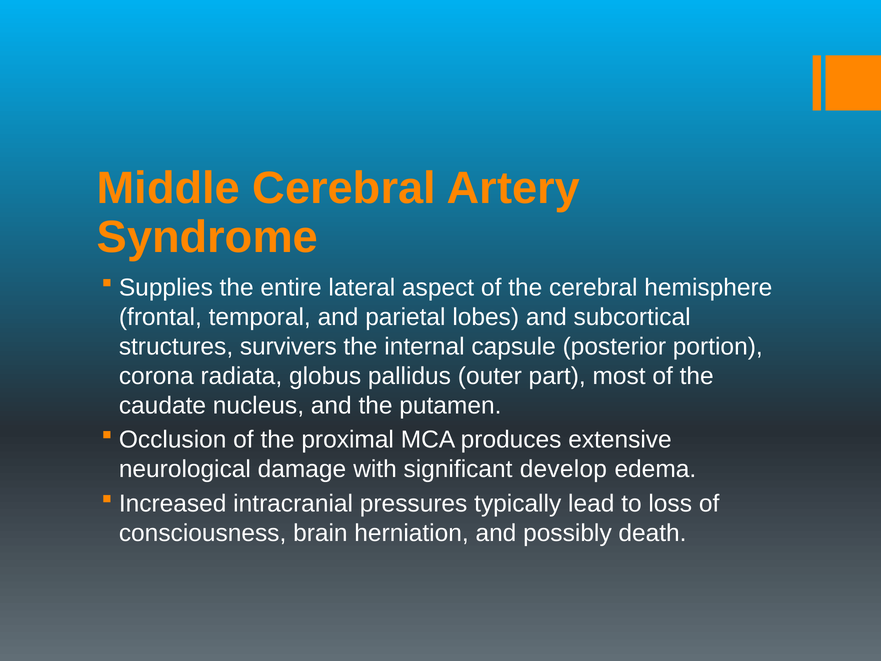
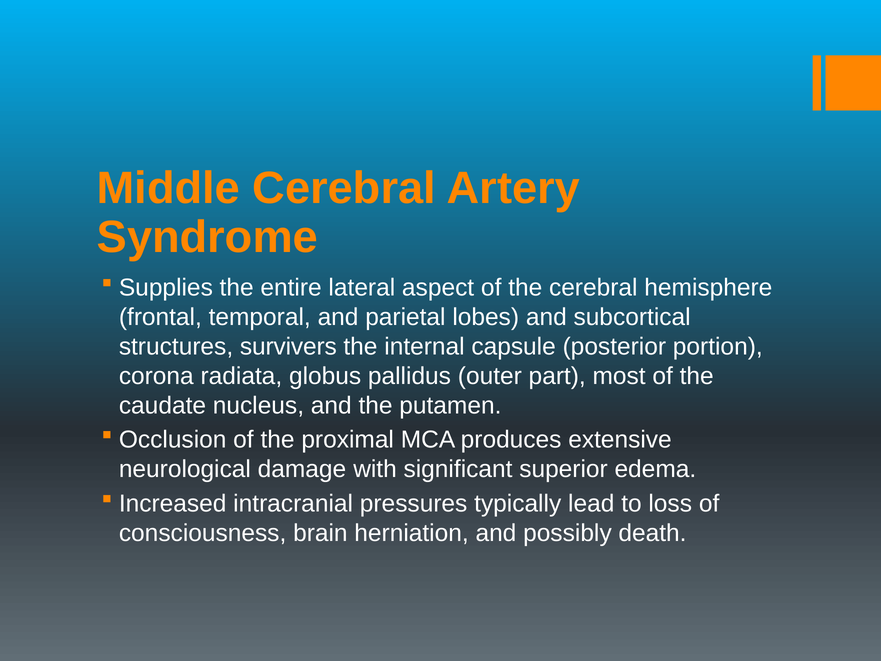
develop: develop -> superior (563, 469)
